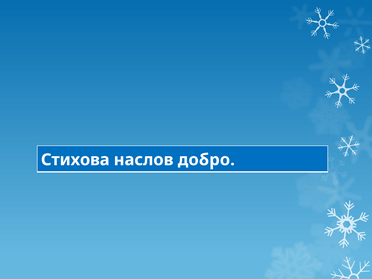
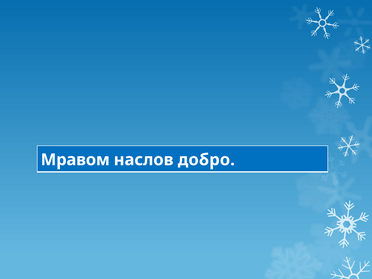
Стихова: Стихова -> Мравом (75, 160)
